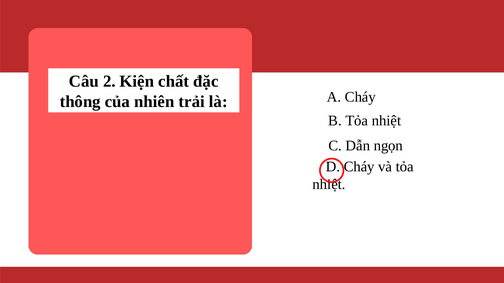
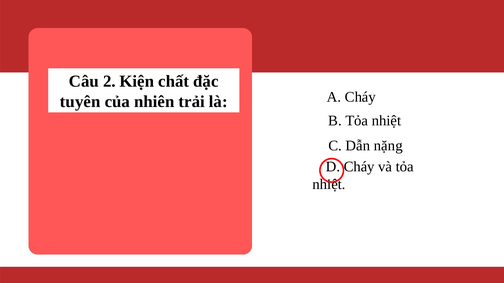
thông: thông -> tuyên (80, 102)
ngọn: ngọn -> nặng (388, 146)
